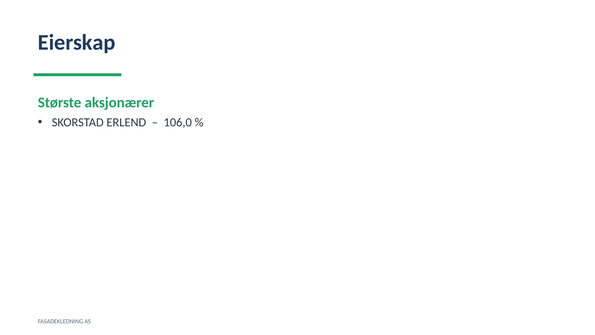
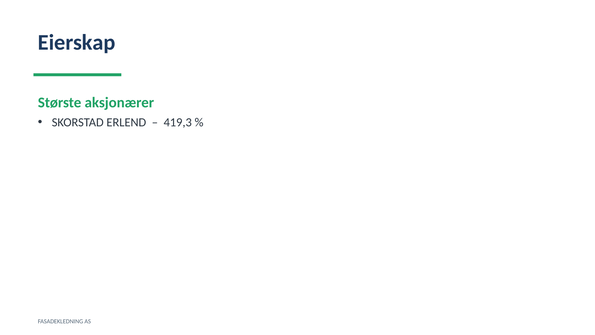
106,0: 106,0 -> 419,3 (178, 122)
